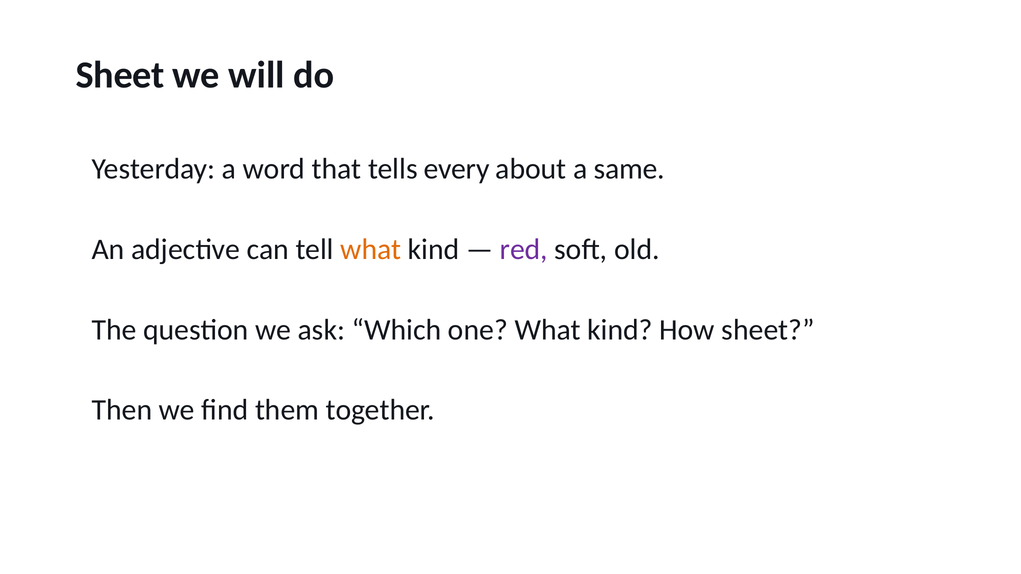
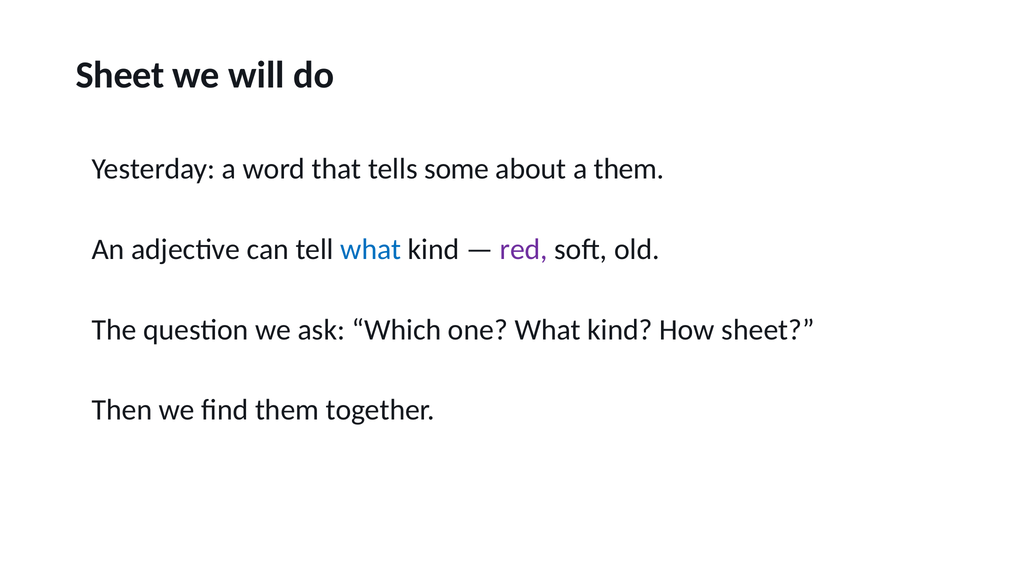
every: every -> some (457, 169)
a same: same -> them (629, 169)
what colour: orange -> blue (371, 250)
